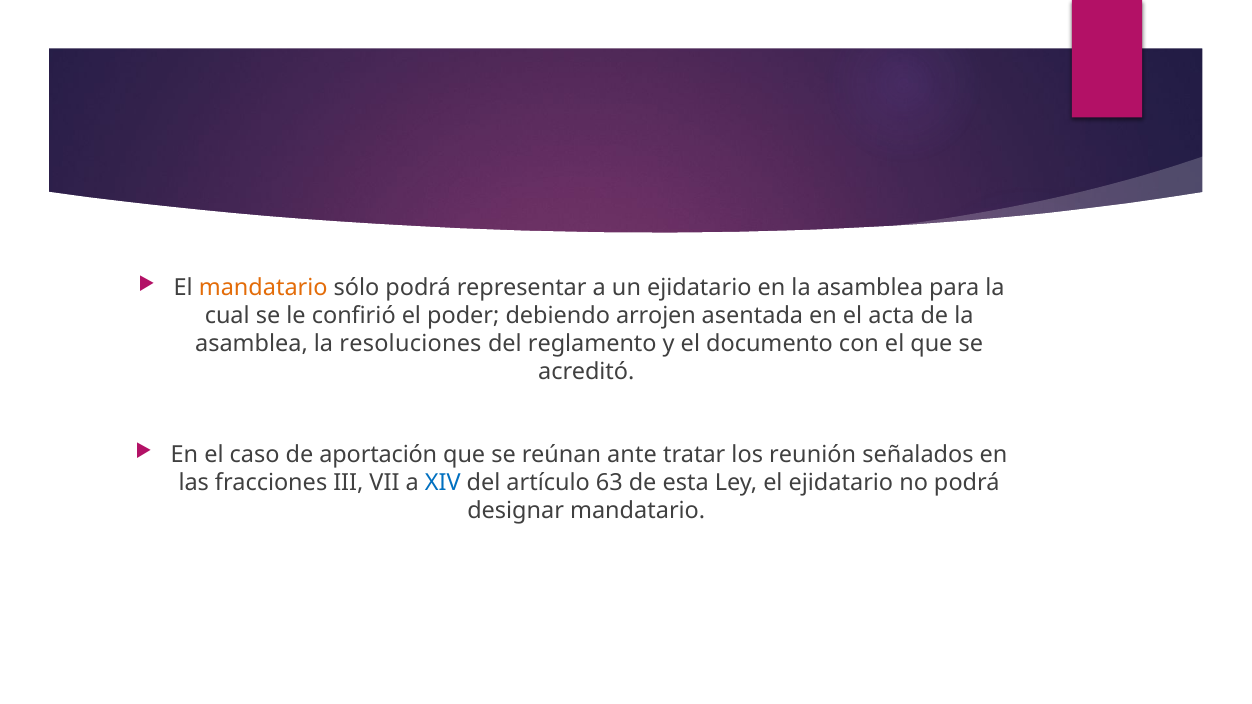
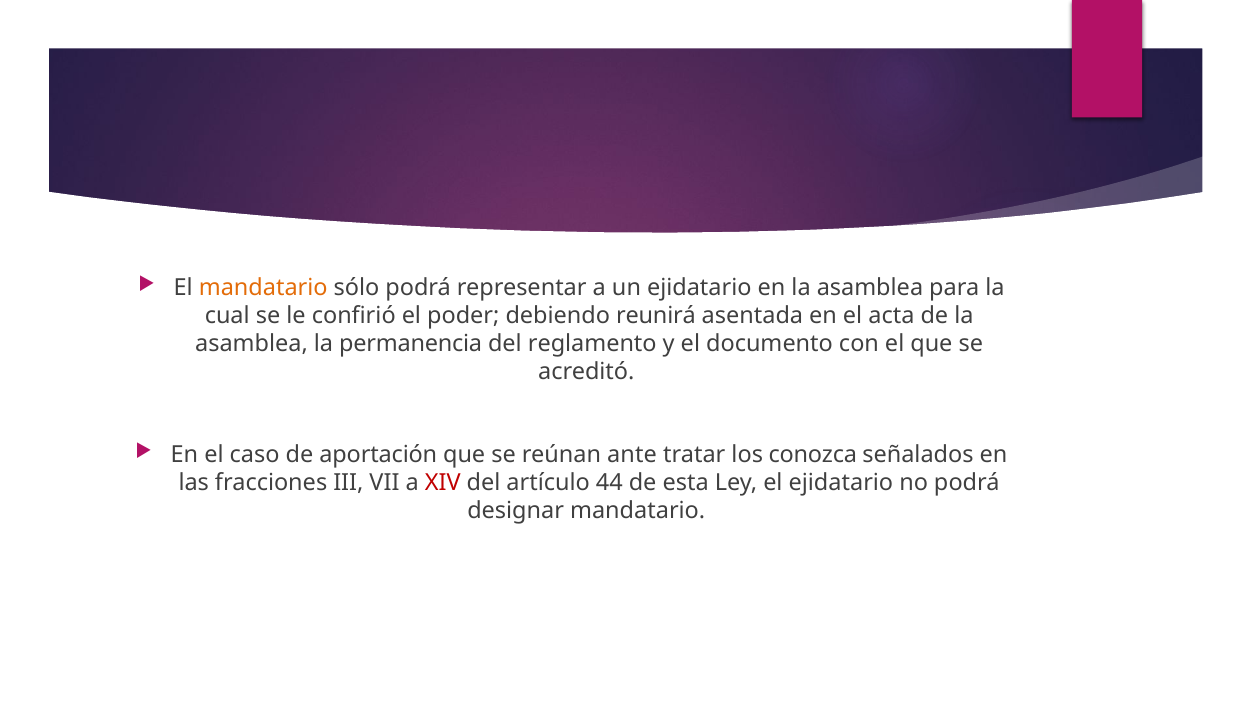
arrojen: arrojen -> reunirá (656, 316)
resoluciones: resoluciones -> permanencia (411, 344)
reunión: reunión -> conozca (813, 455)
XIV colour: blue -> red (443, 483)
63: 63 -> 44 (609, 483)
